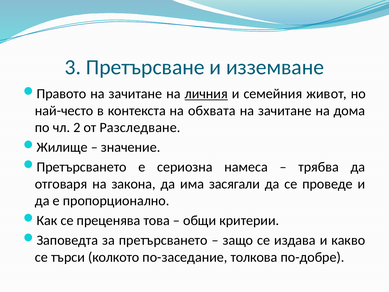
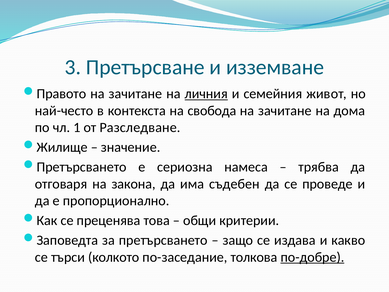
обхвата: обхвата -> свобода (212, 111)
2: 2 -> 1 (77, 127)
засягали: засягали -> съдебен (234, 184)
по-добре underline: none -> present (312, 257)
